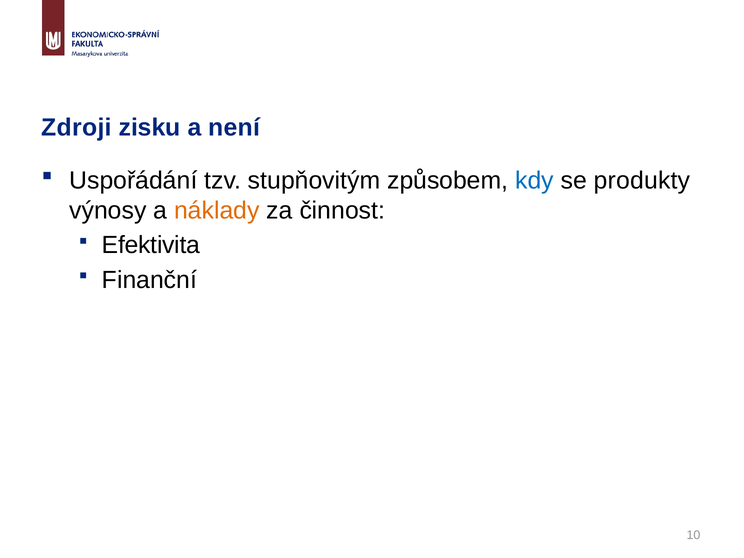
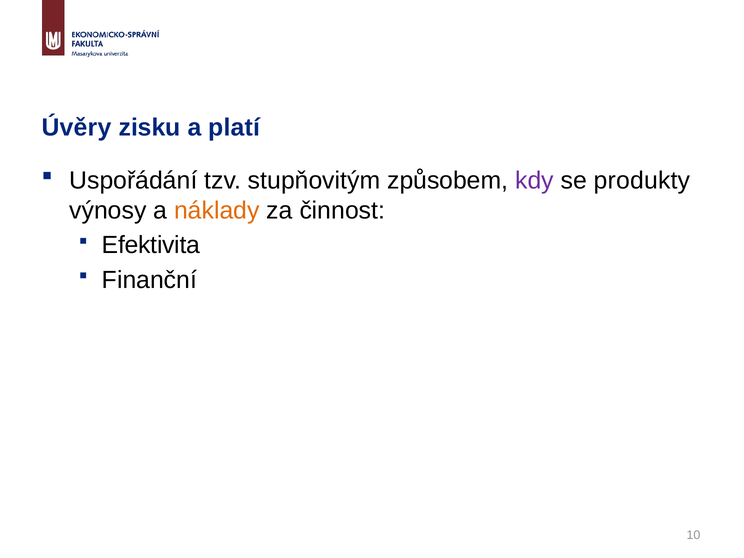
Zdroji: Zdroji -> Úvěry (77, 127)
není: není -> platí (234, 127)
kdy colour: blue -> purple (534, 181)
